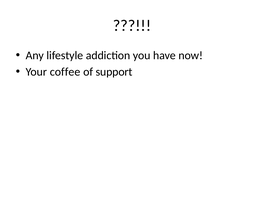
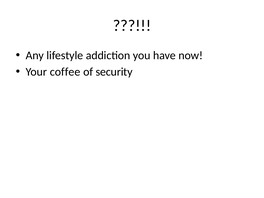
support: support -> security (114, 72)
